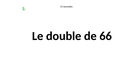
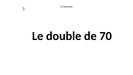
66: 66 -> 70 (106, 36)
